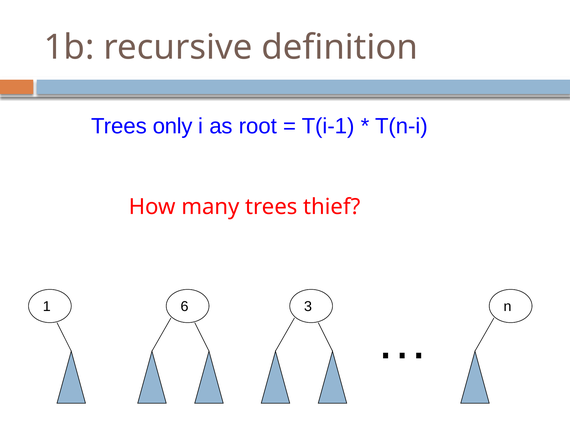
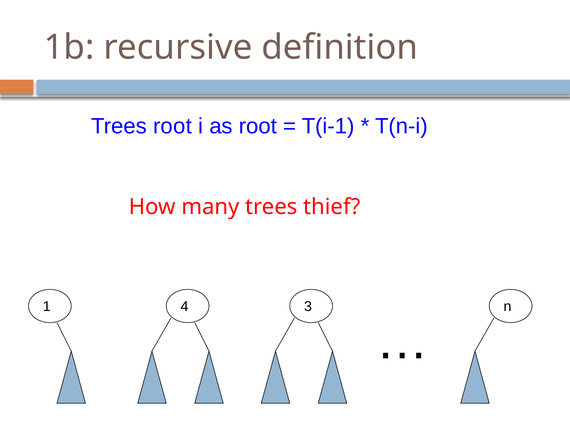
Trees only: only -> root (172, 126)
6: 6 -> 4 (184, 307)
